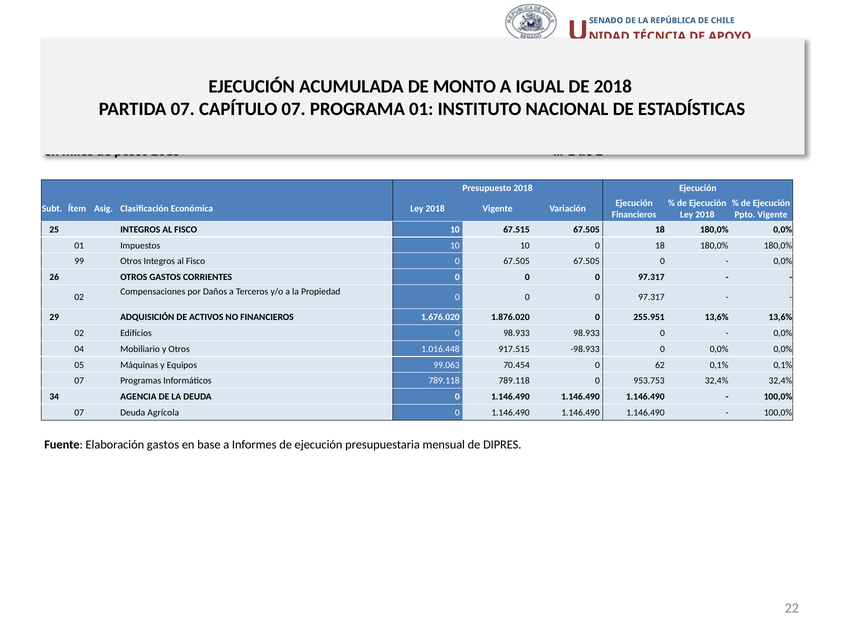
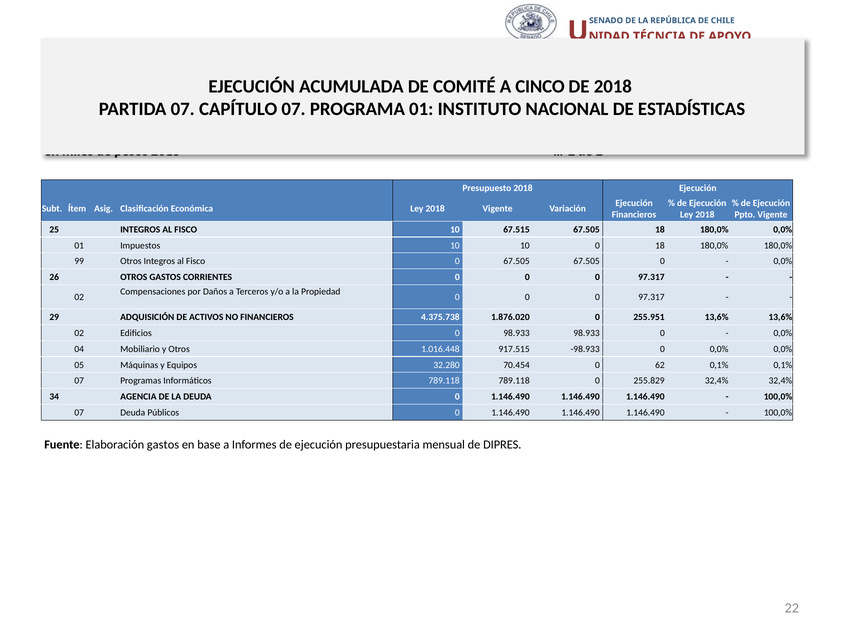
MONTO: MONTO -> COMITÉ (464, 87)
IGUAL: IGUAL -> CINCO (540, 87)
1.676.020: 1.676.020 -> 4.375.738 (440, 317)
99.063: 99.063 -> 32.280 (447, 365)
953.753: 953.753 -> 255.829 (649, 381)
Agrícola: Agrícola -> Públicos (163, 413)
